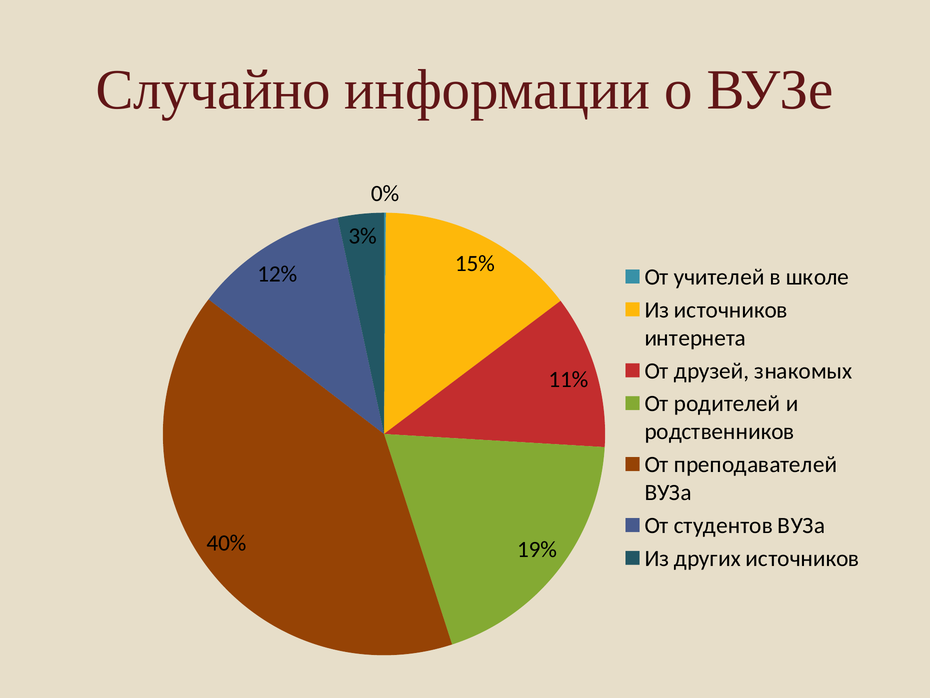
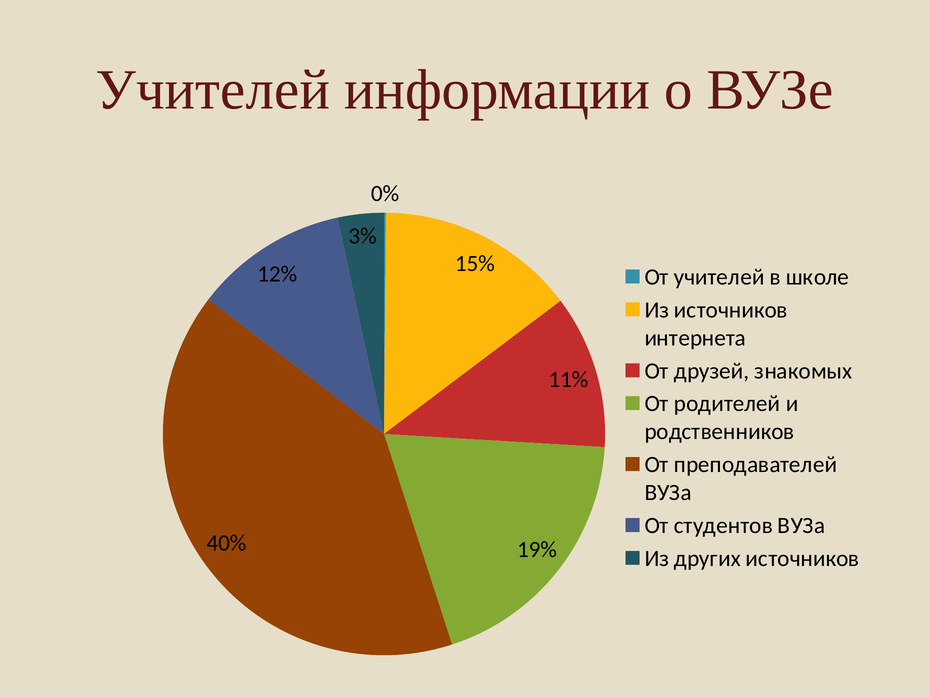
Случайно: Случайно -> Учителей (213, 90)
